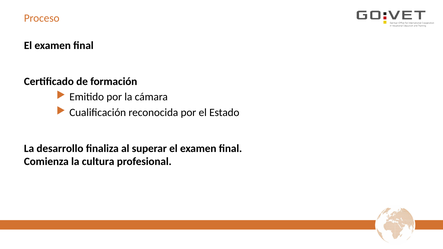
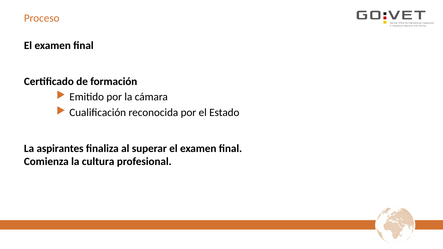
desarrollo: desarrollo -> aspirantes (60, 148)
